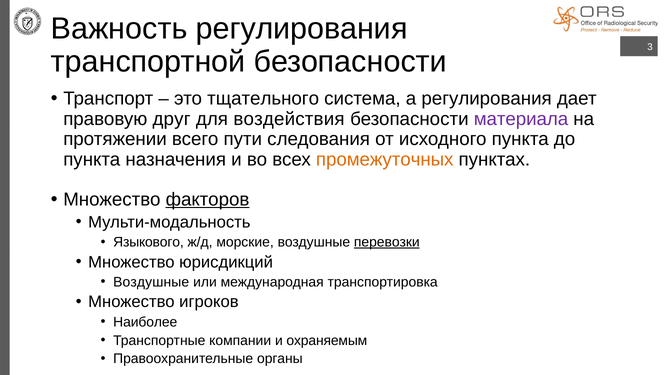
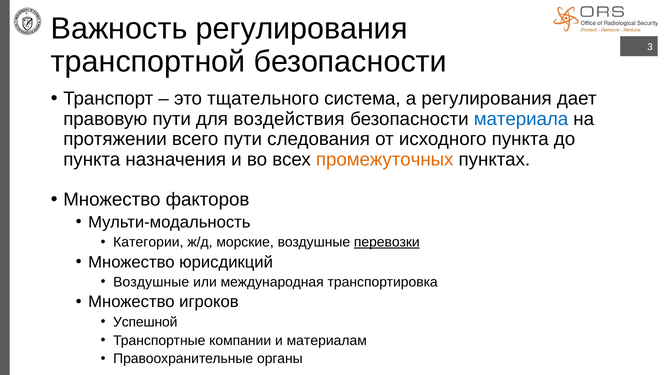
правовую друг: друг -> пути (172, 119)
материала colour: purple -> blue (521, 119)
факторов underline: present -> none (208, 199)
Языкового: Языкового -> Категории (148, 242)
Наиболее: Наиболее -> Успешной (145, 322)
охраняемым: охраняемым -> материалам (327, 340)
